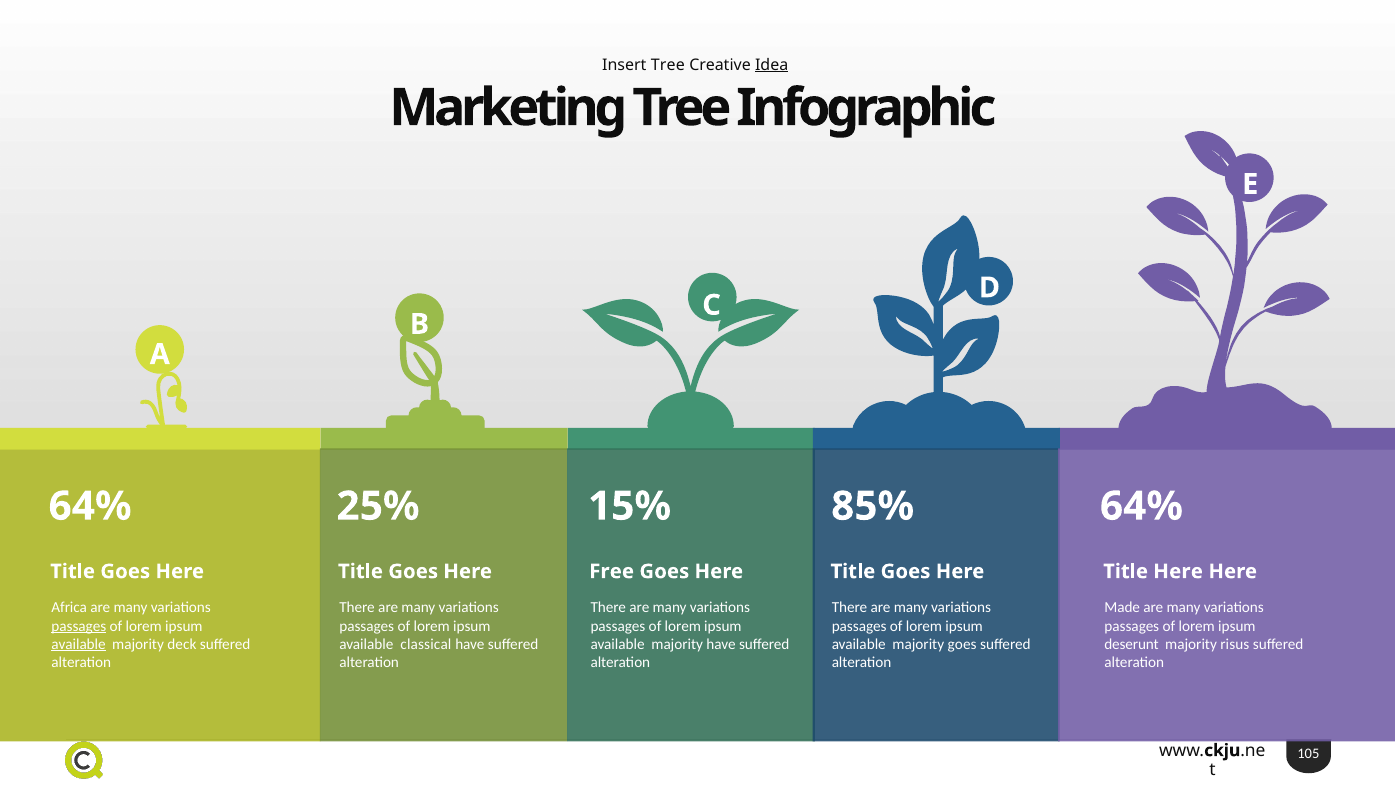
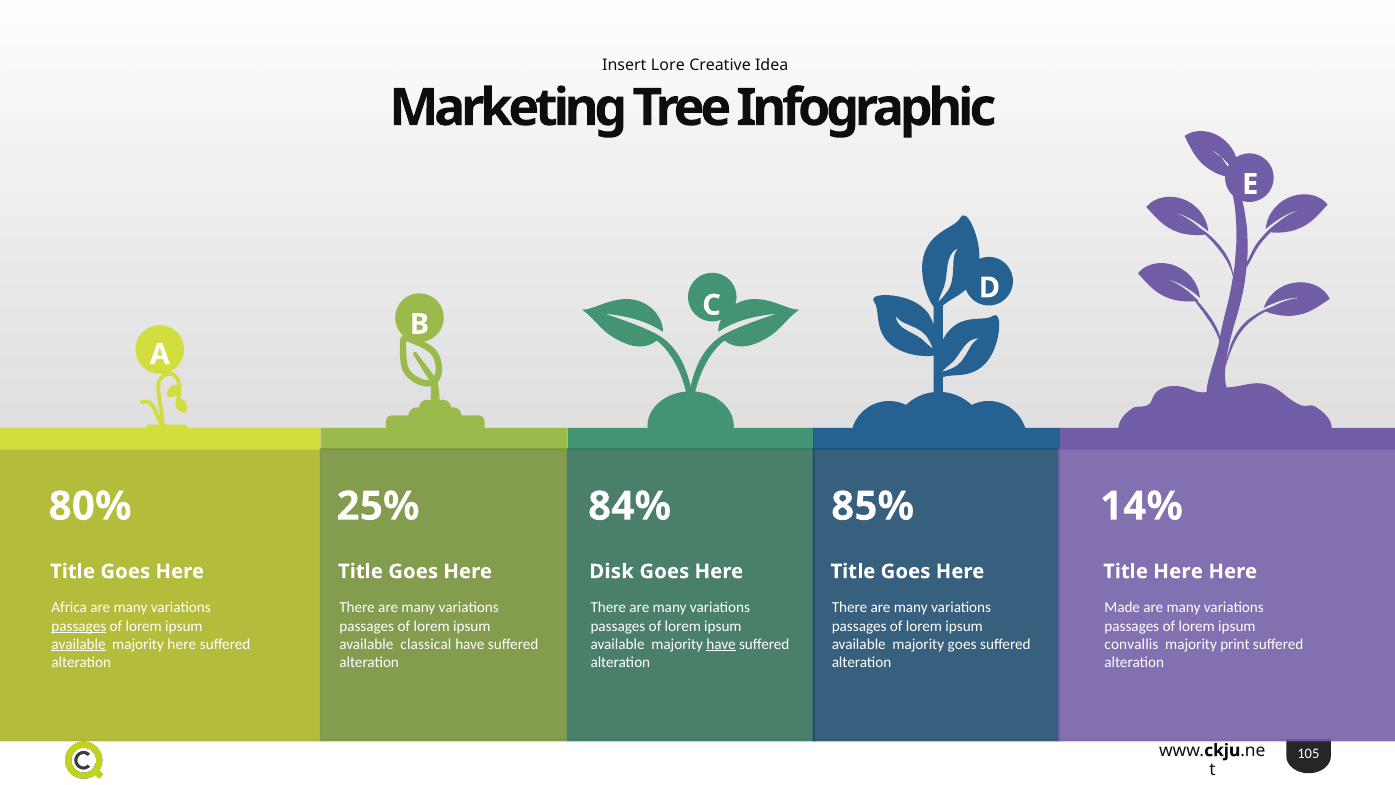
Insert Tree: Tree -> Lore (668, 65)
Idea underline: present -> none (772, 65)
64%: 64% -> 80% (90, 506)
15%: 15% -> 84% (630, 506)
85% 64%: 64% -> 14% (1141, 506)
Free: Free -> Disk (612, 571)
majority deck: deck -> here (182, 644)
have underline: none -> present (721, 644)
deserunt: deserunt -> convallis (1131, 644)
risus: risus -> print (1235, 644)
